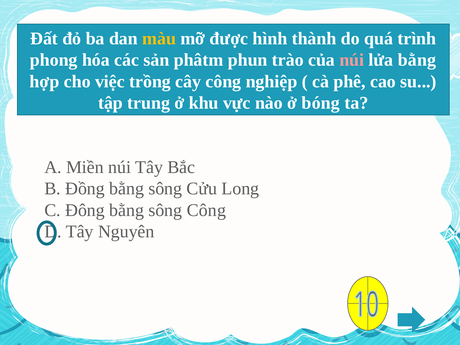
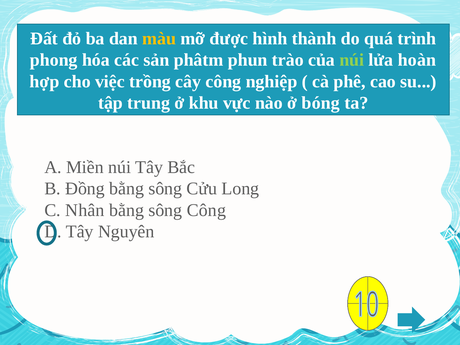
núi colour: pink -> light green (352, 60)
lửa bằng: bằng -> hoàn (417, 60)
Đông: Đông -> Nhân (85, 210)
